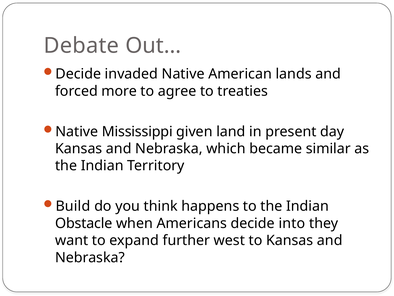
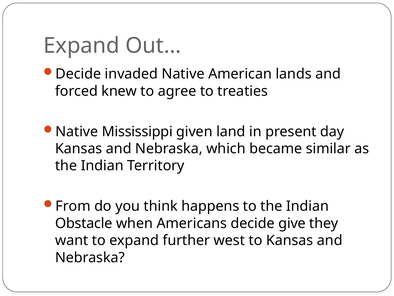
Debate: Debate -> Expand (82, 46)
more: more -> knew (119, 91)
Build: Build -> From (73, 206)
into: into -> give (292, 223)
